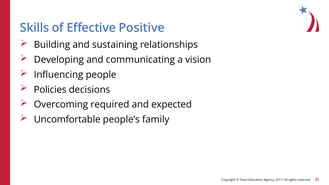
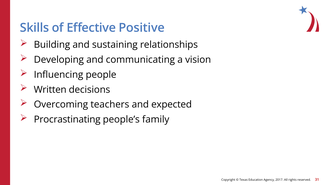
Policies: Policies -> Written (50, 90)
required: required -> teachers (110, 105)
Uncomfortable: Uncomfortable -> Procrastinating (67, 120)
